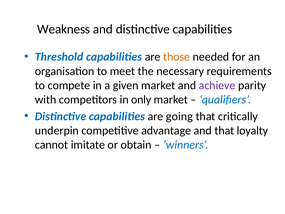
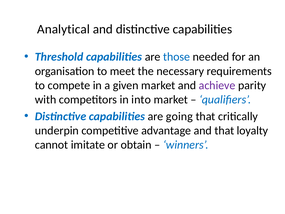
Weakness: Weakness -> Analytical (64, 29)
those colour: orange -> blue (177, 57)
only: only -> into (141, 100)
